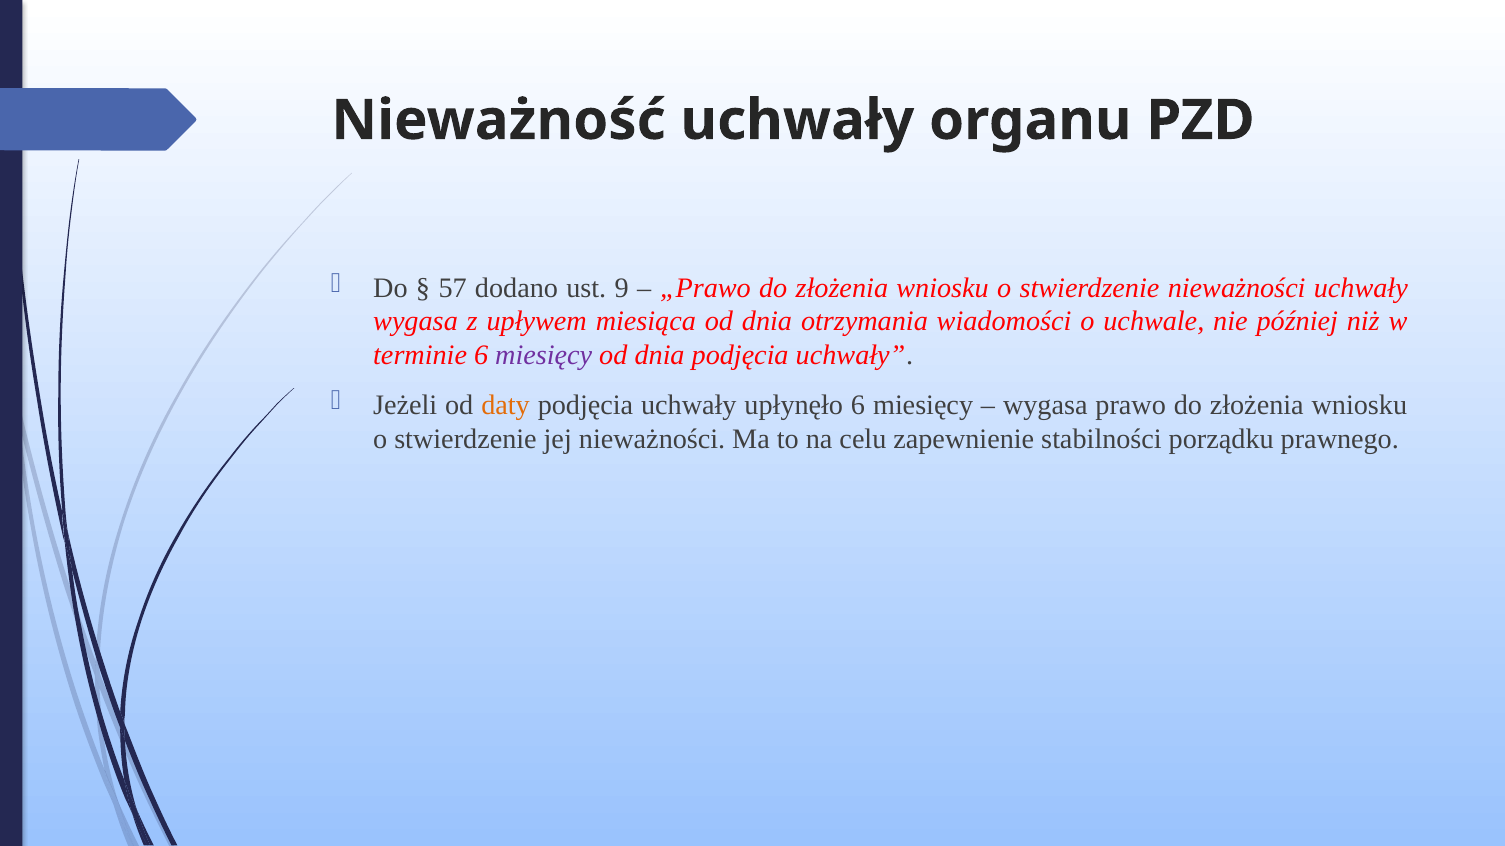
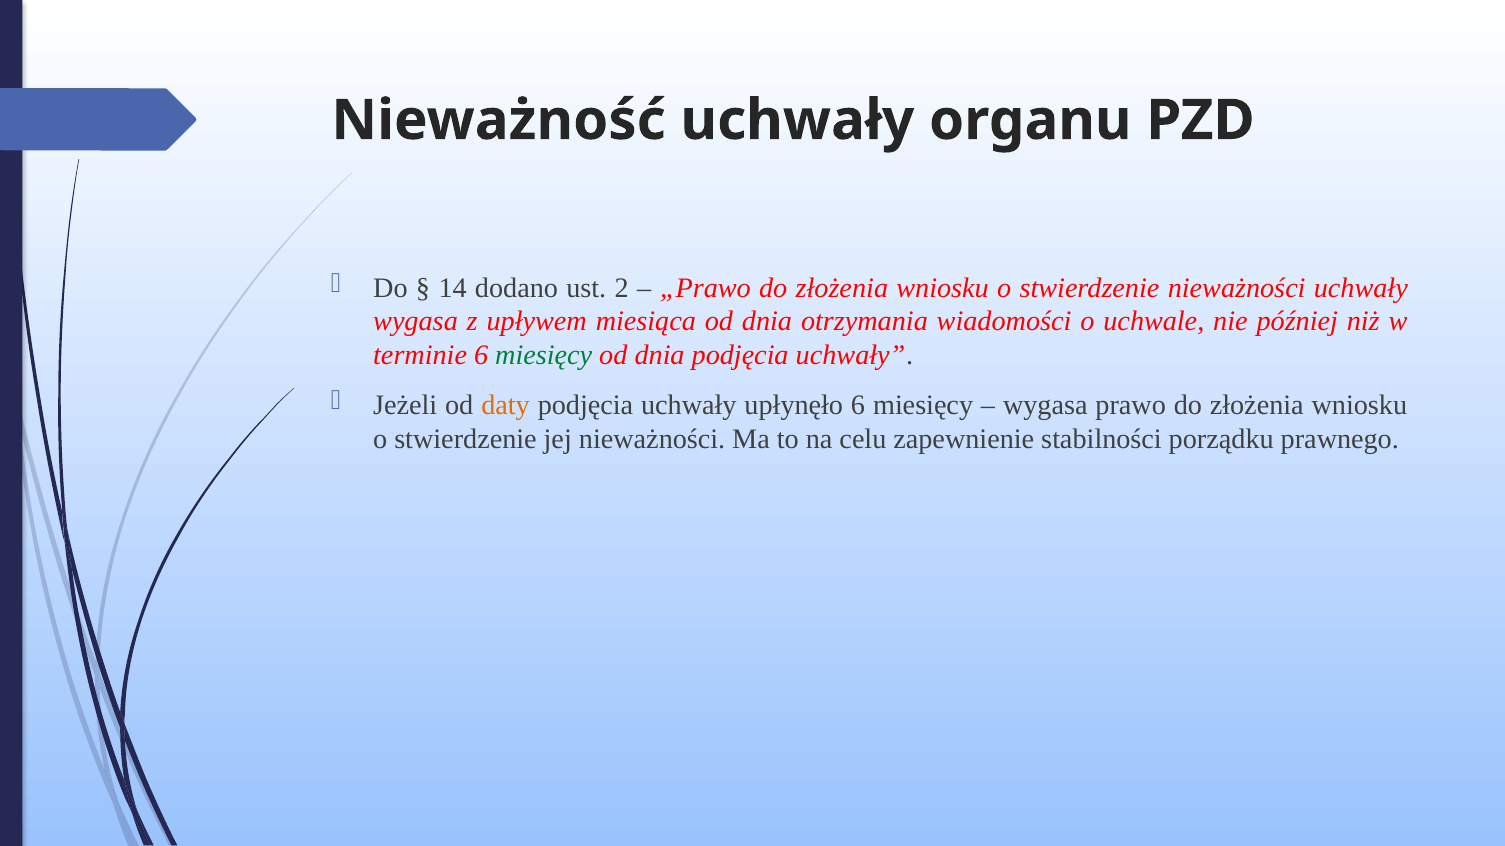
57: 57 -> 14 (453, 288)
9: 9 -> 2 (622, 288)
miesięcy colour: purple -> green (544, 356)
